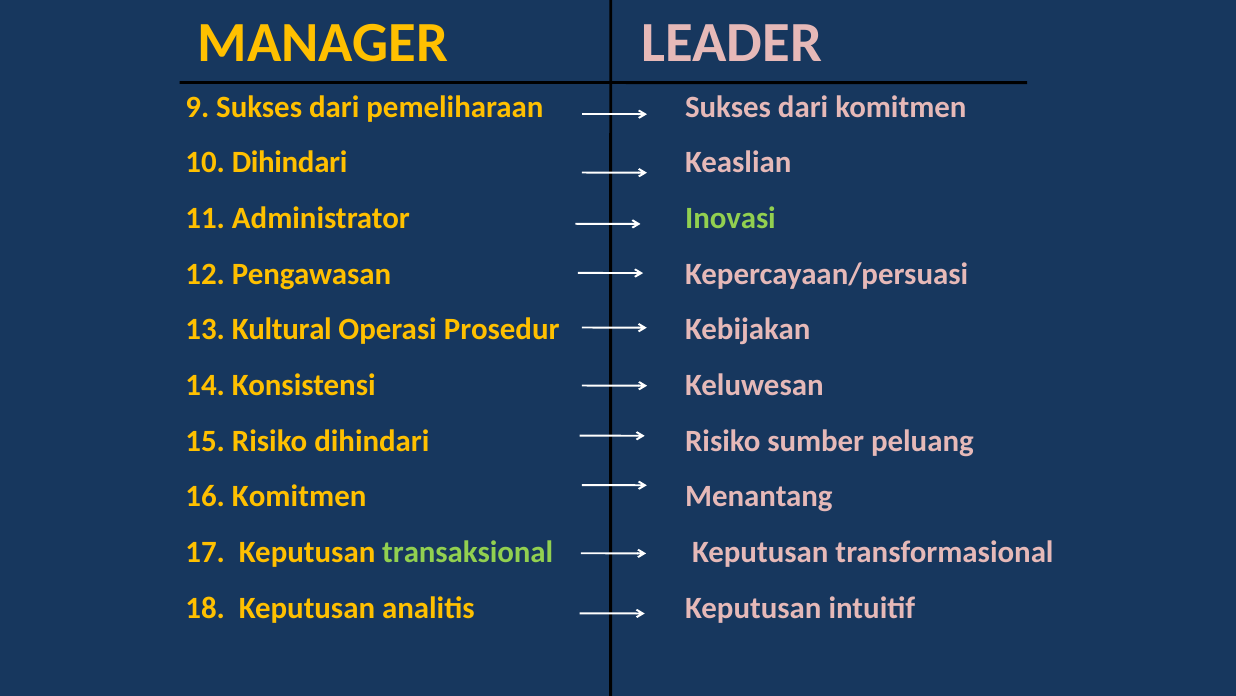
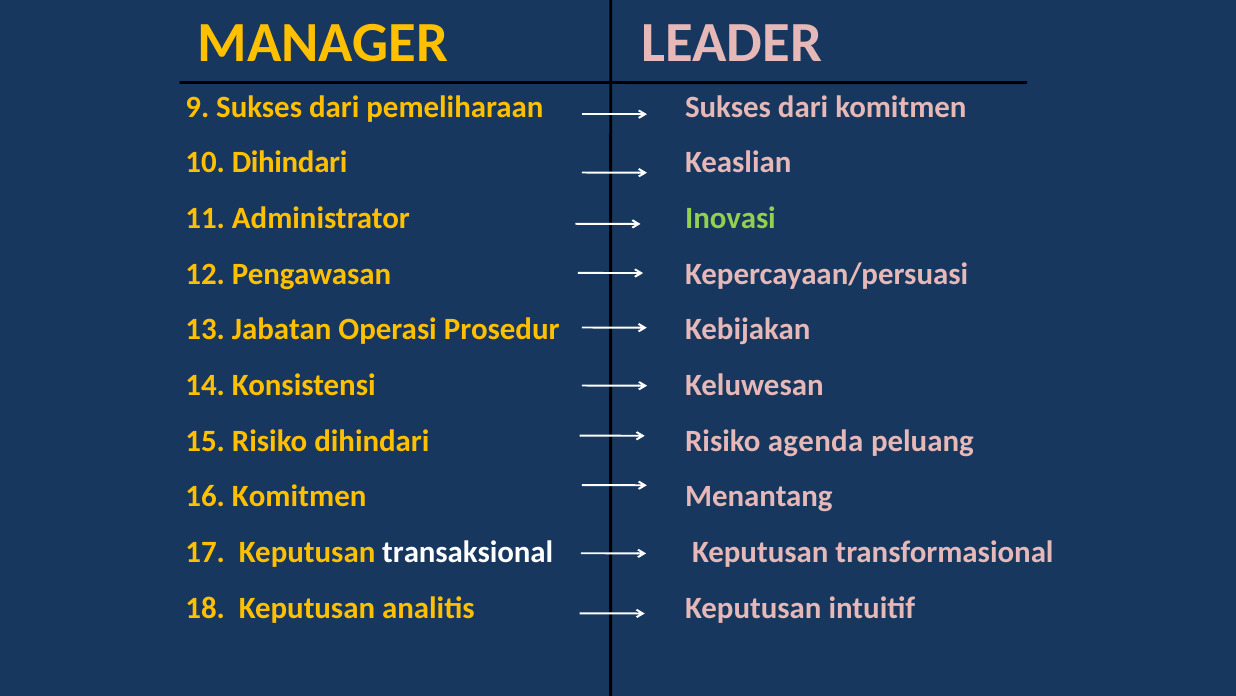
Kultural: Kultural -> Jabatan (282, 329)
sumber: sumber -> agenda (816, 440)
transaksional colour: light green -> white (468, 552)
